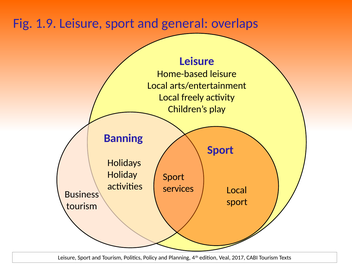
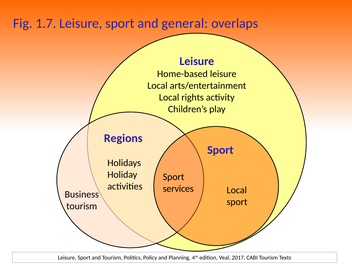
1.9: 1.9 -> 1.7 (46, 23)
freely: freely -> rights (193, 97)
Banning: Banning -> Regions (123, 138)
